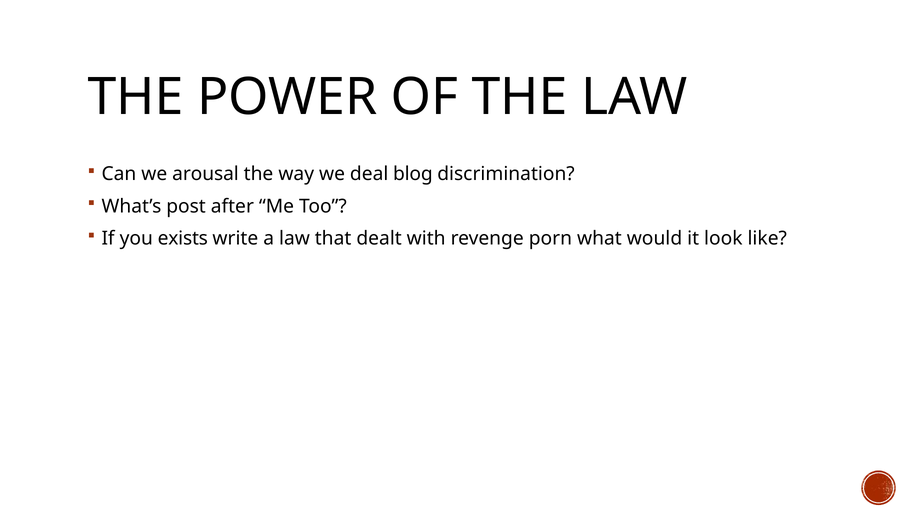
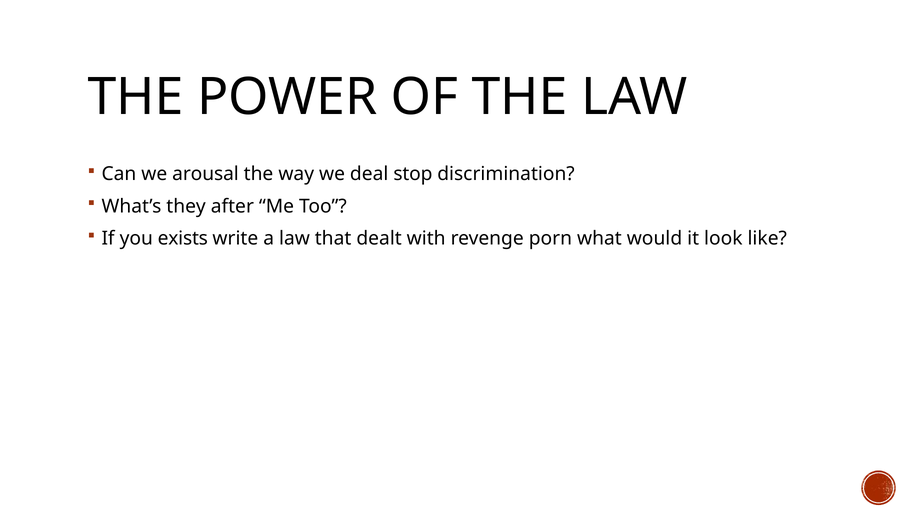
blog: blog -> stop (413, 174)
post: post -> they (186, 206)
